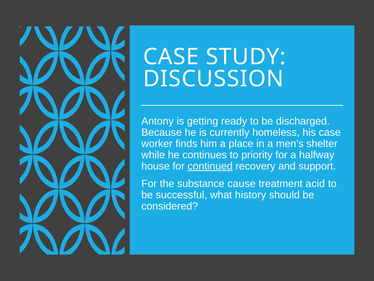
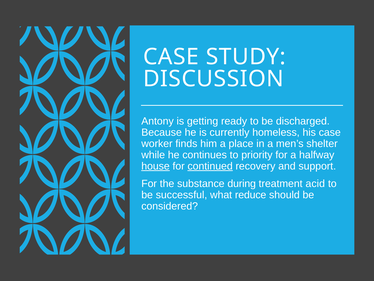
house underline: none -> present (156, 166)
cause: cause -> during (242, 183)
history: history -> reduce (251, 195)
